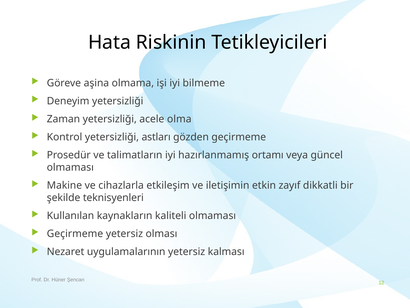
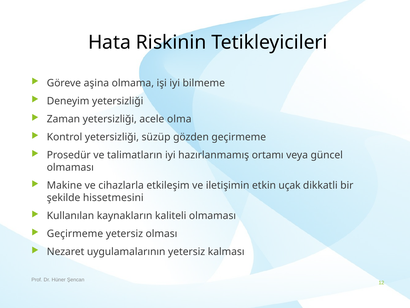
astları: astları -> süzüp (156, 137)
zayıf: zayıf -> uçak (290, 185)
teknisyenleri: teknisyenleri -> hissetmesini (113, 198)
